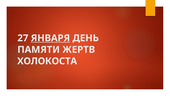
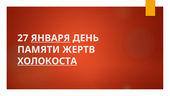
ХОЛОКОСТА underline: none -> present (47, 61)
